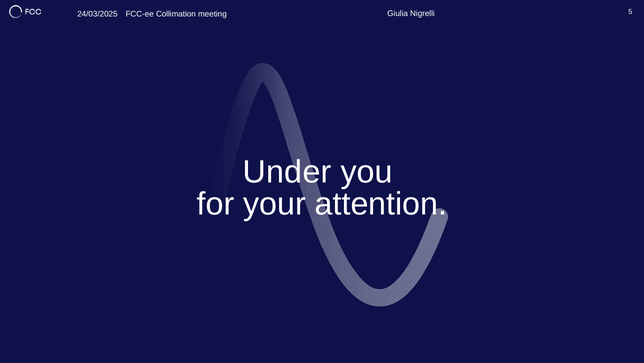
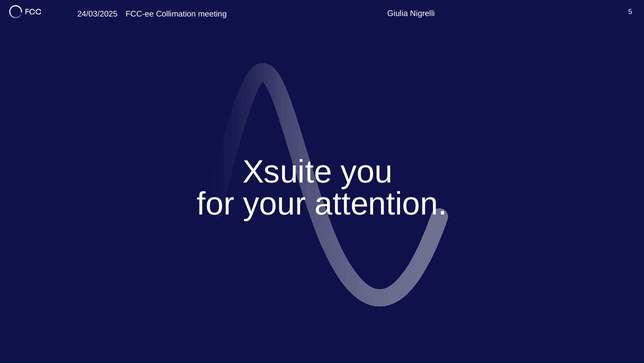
Under: Under -> Xsuite (287, 172)
